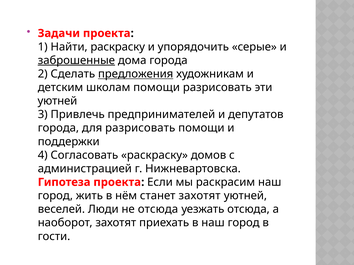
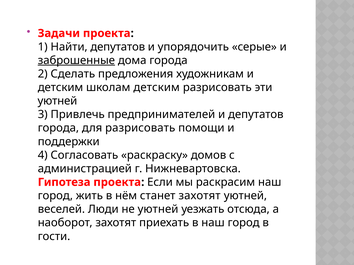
Найти раскраску: раскраску -> депутатов (118, 47)
предложения underline: present -> none (136, 74)
школам помощи: помощи -> детским (157, 88)
не отсюда: отсюда -> уютней (158, 210)
